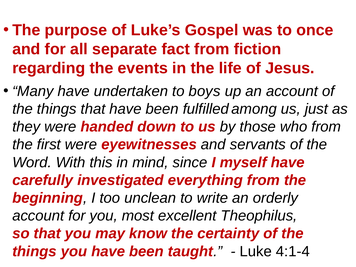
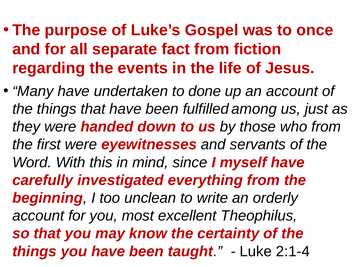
boys: boys -> done (205, 91)
4:1-4: 4:1-4 -> 2:1-4 (293, 251)
